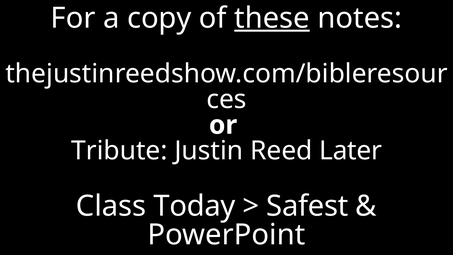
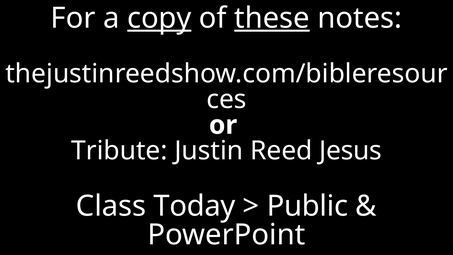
copy underline: none -> present (159, 18)
Later: Later -> Jesus (351, 151)
Safest: Safest -> Public (307, 206)
